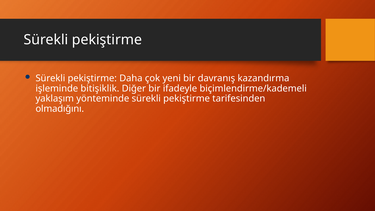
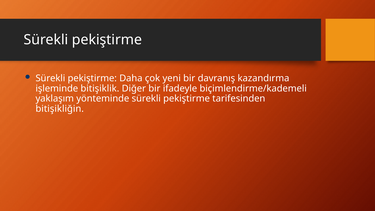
olmadığını: olmadığını -> bitişikliğin (60, 109)
